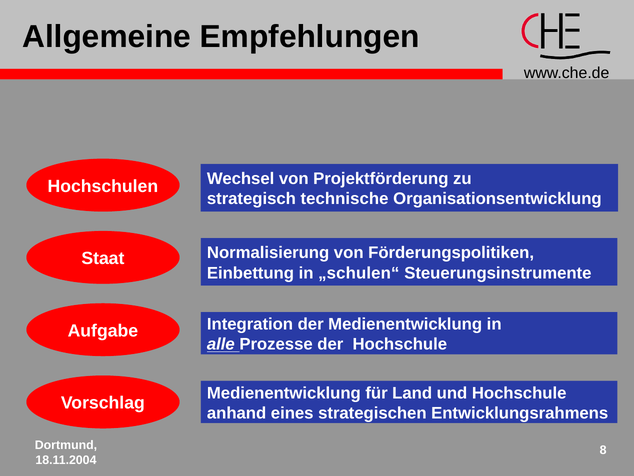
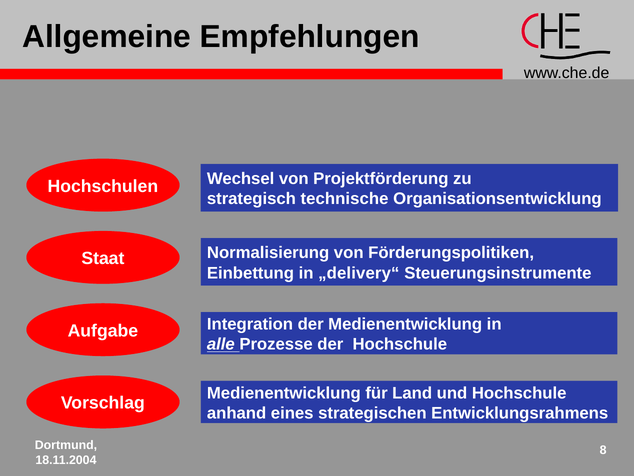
„schulen“: „schulen“ -> „delivery“ (359, 273)
